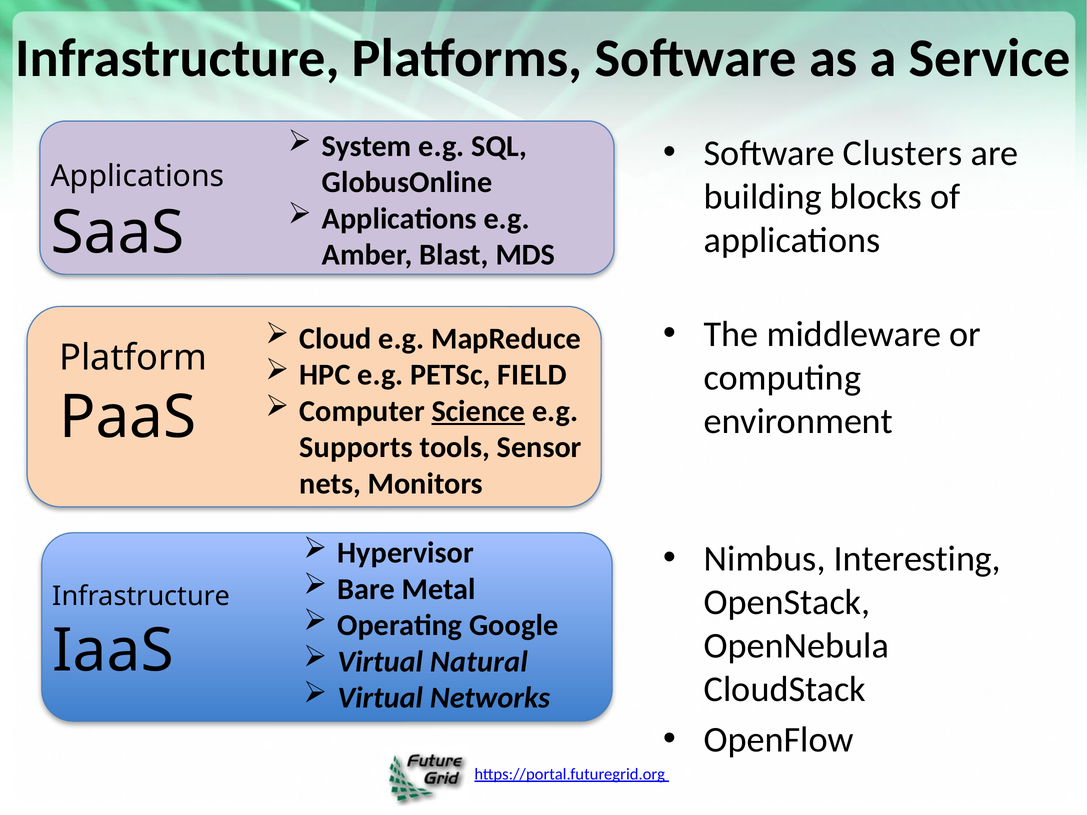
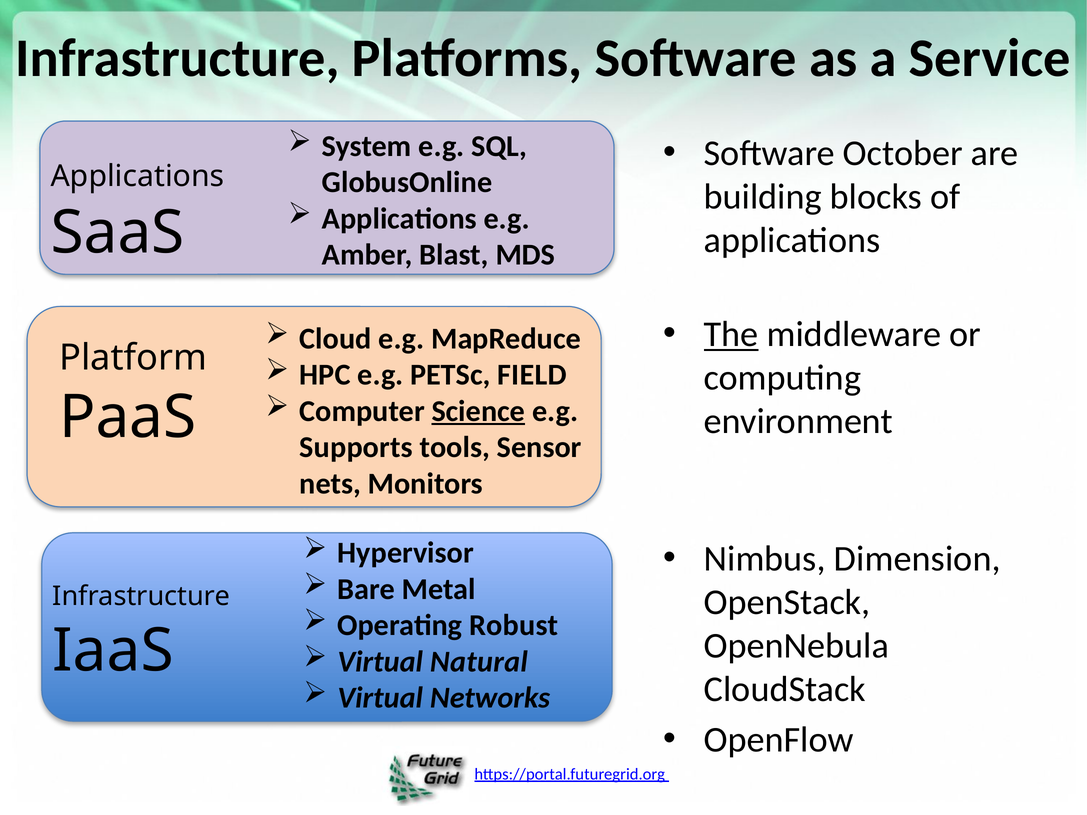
Clusters: Clusters -> October (903, 153)
The underline: none -> present (731, 334)
Interesting: Interesting -> Dimension (917, 559)
Google: Google -> Robust (514, 626)
